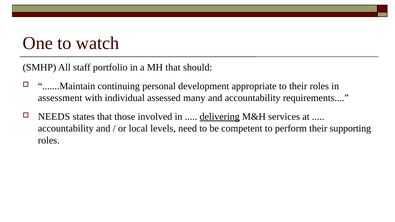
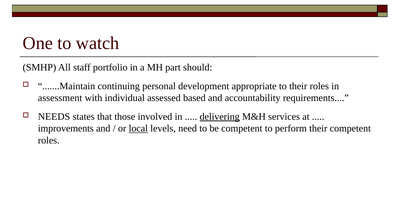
MH that: that -> part (173, 67)
many: many -> based (194, 98)
accountability: accountability -> improvements (66, 129)
local underline: none -> present (138, 129)
their supporting: supporting -> competent (350, 129)
